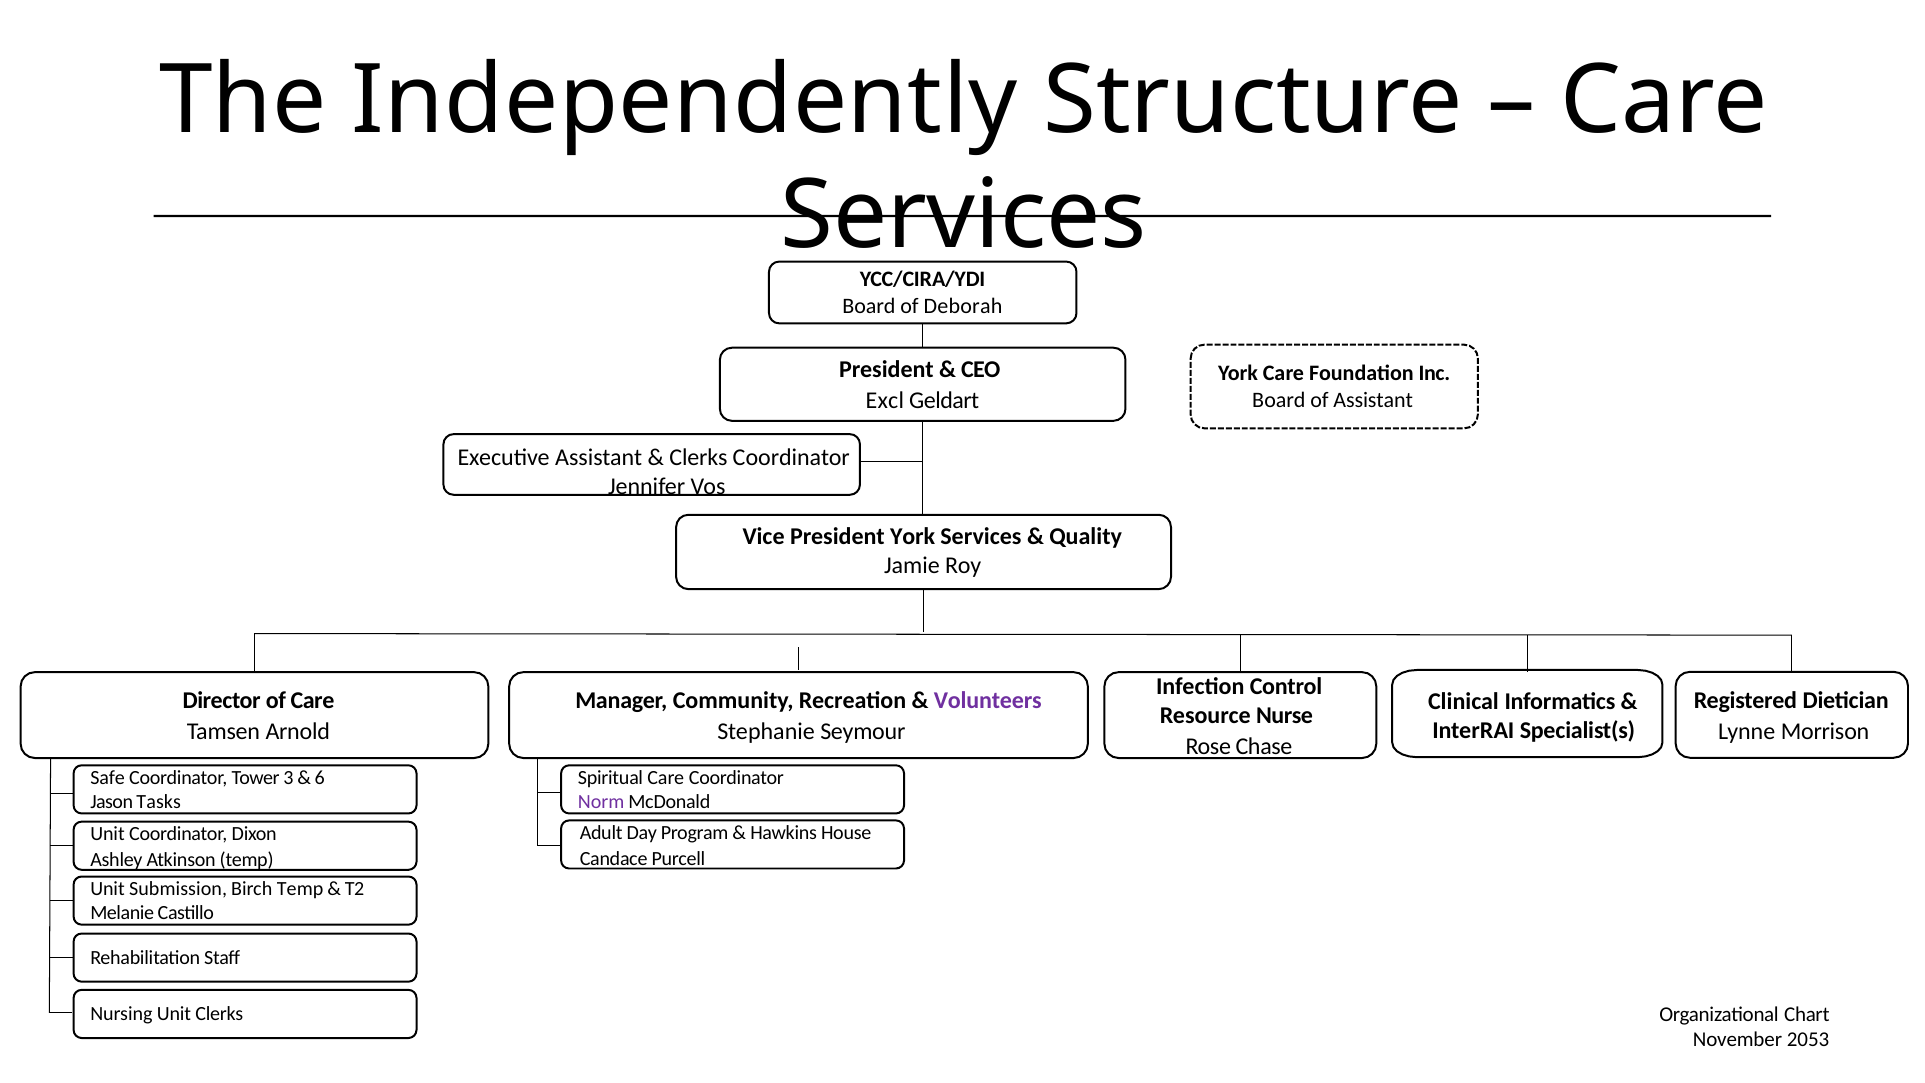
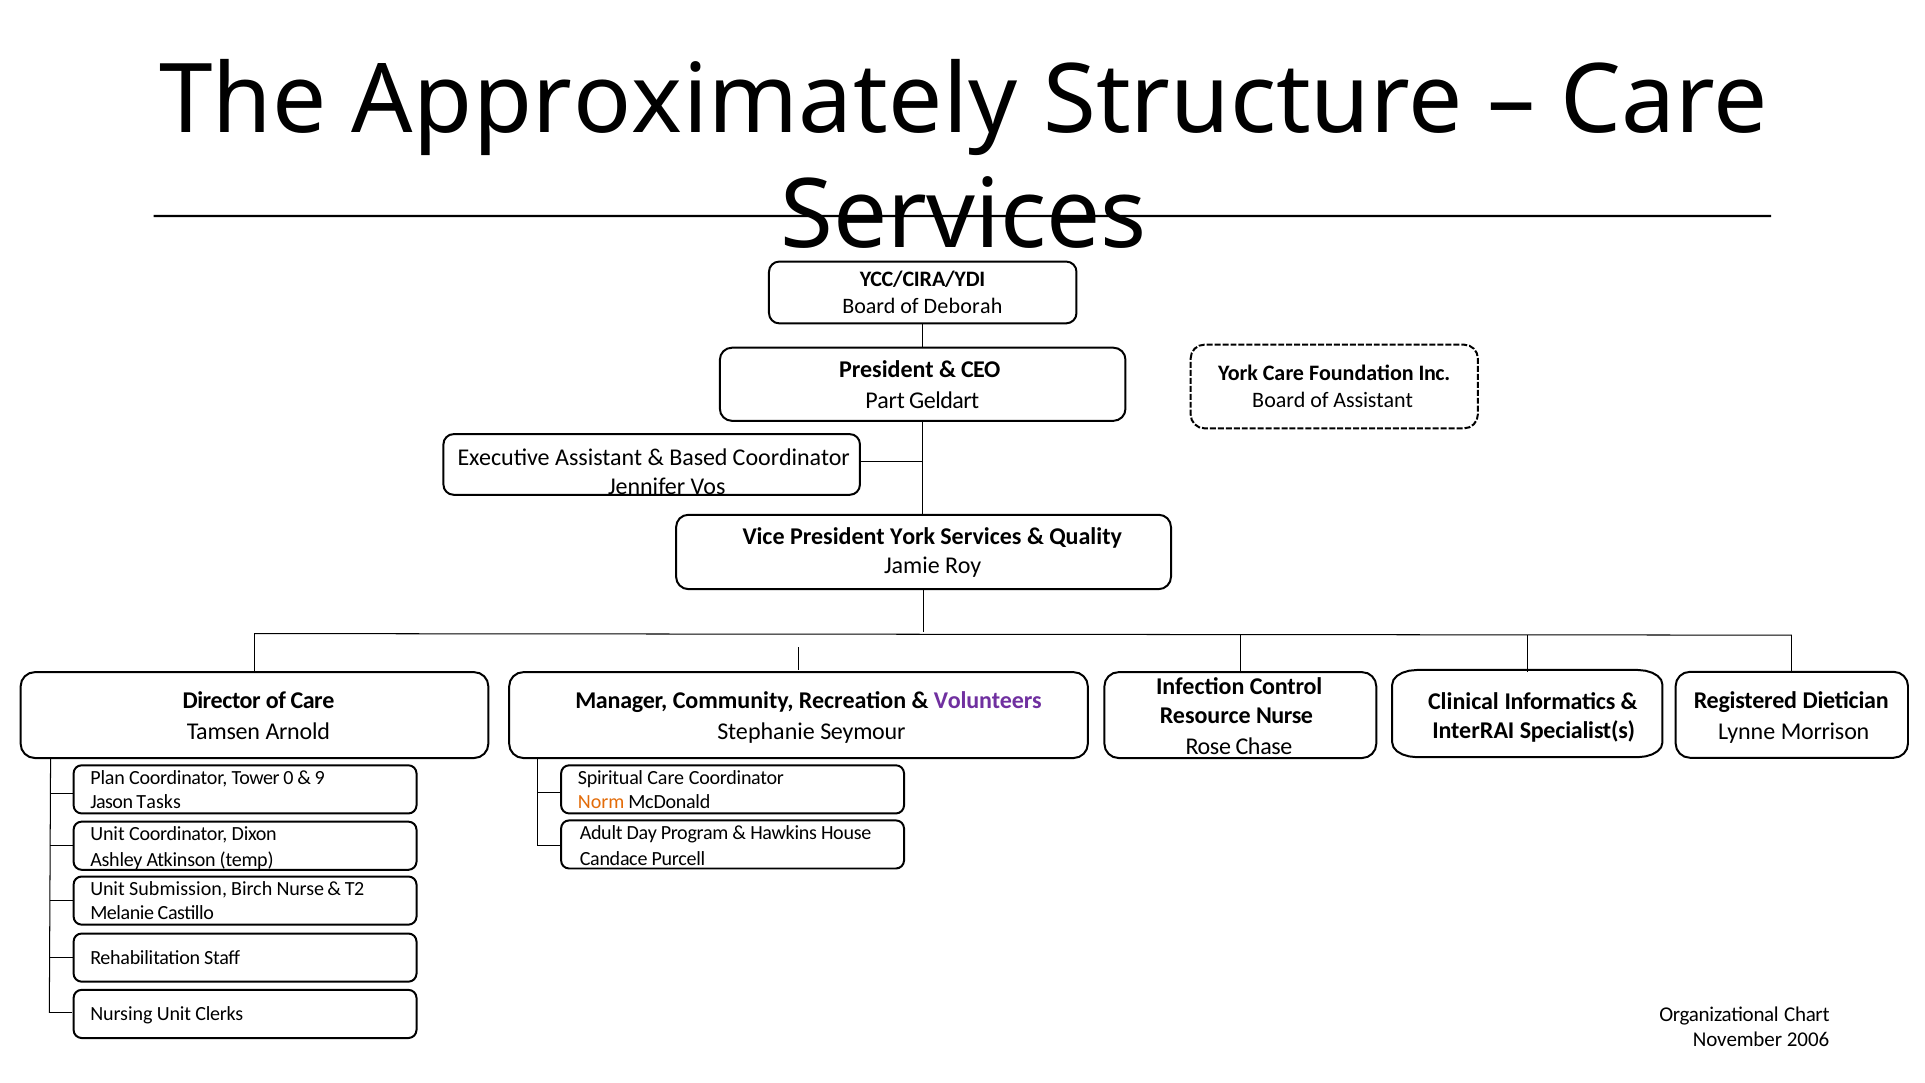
Independently: Independently -> Approximately (685, 100)
Excl: Excl -> Part (885, 401)
Clerks: Clerks -> Based (698, 457)
Safe: Safe -> Plan (108, 777)
3: 3 -> 0 (288, 777)
6: 6 -> 9 (320, 777)
Norm colour: purple -> orange (601, 801)
Birch Temp: Temp -> Nurse (300, 888)
2053: 2053 -> 2006 (1808, 1040)
